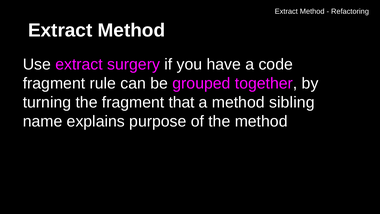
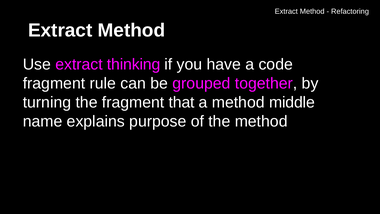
surgery: surgery -> thinking (134, 64)
sibling: sibling -> middle (292, 102)
